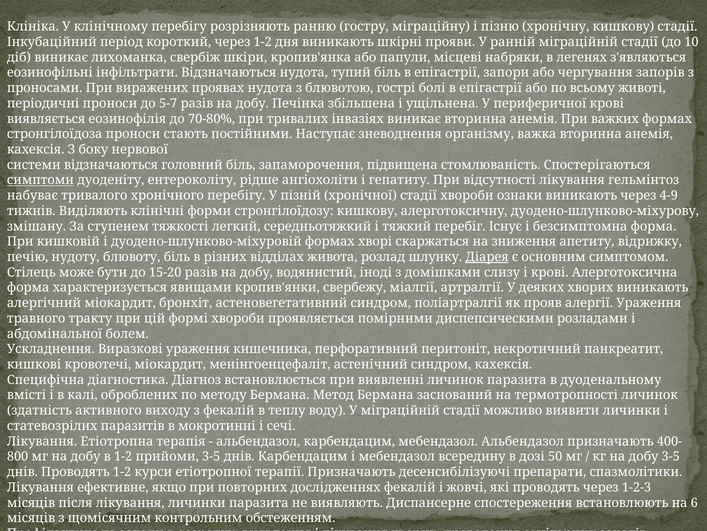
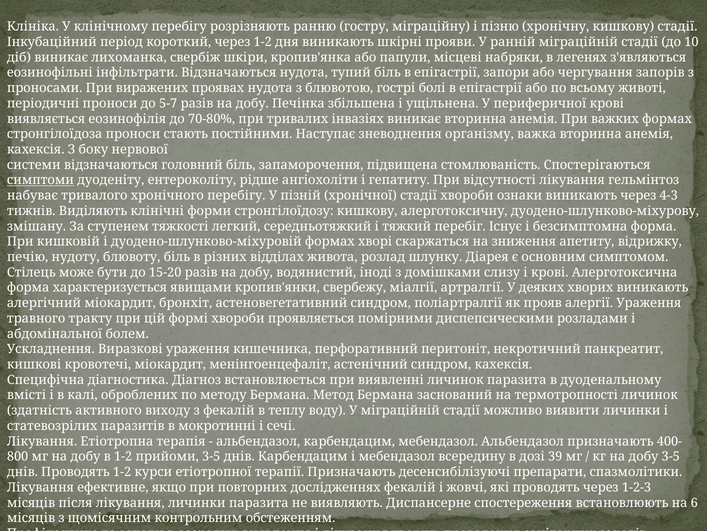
4-9: 4-9 -> 4-3 (669, 195)
Діарея underline: present -> none (487, 257)
50: 50 -> 39 (555, 456)
